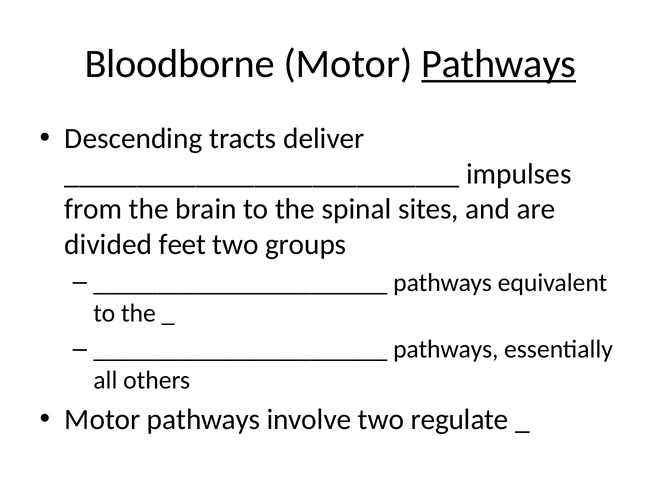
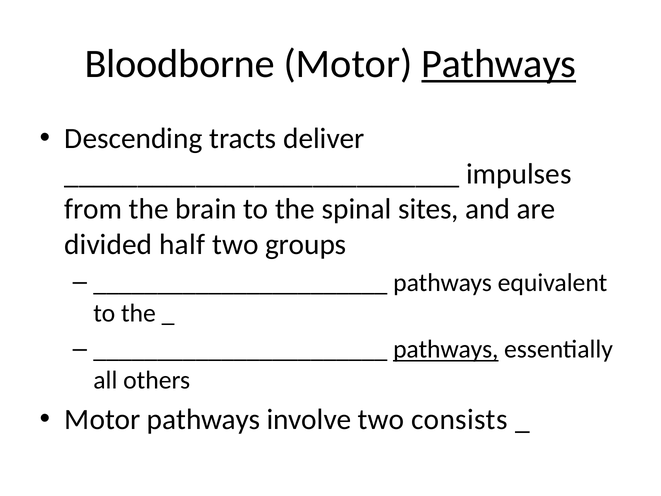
feet: feet -> half (182, 244)
pathways underline: none -> present (446, 349)
regulate: regulate -> consists (459, 419)
